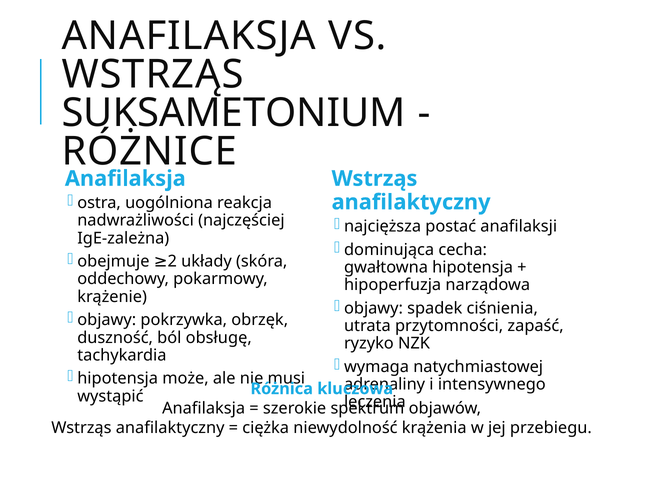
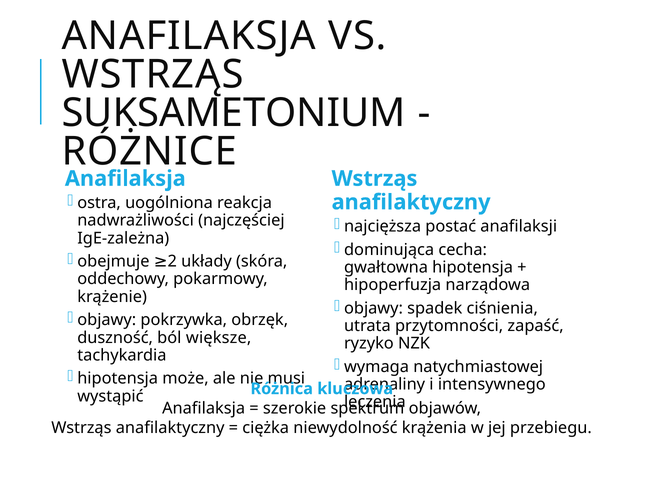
obsługę: obsługę -> większe (219, 338)
